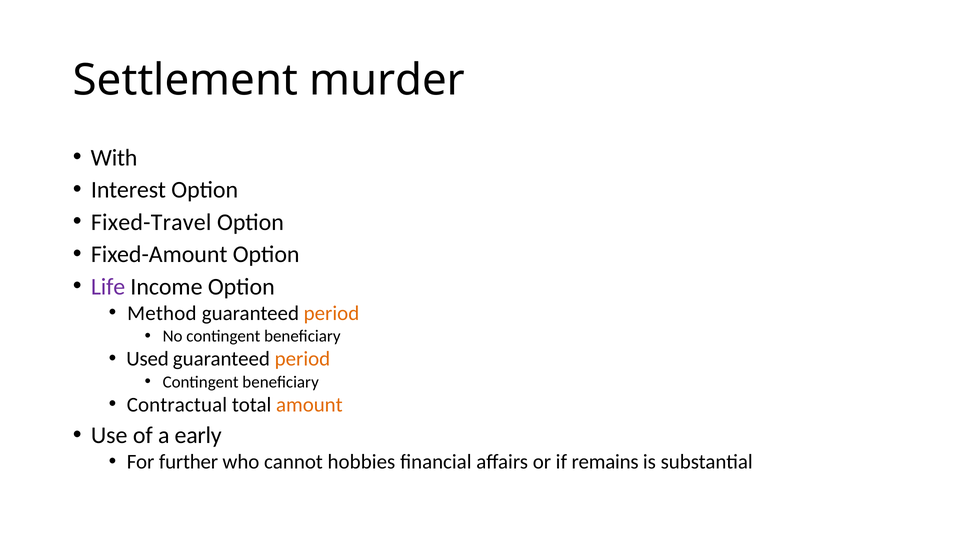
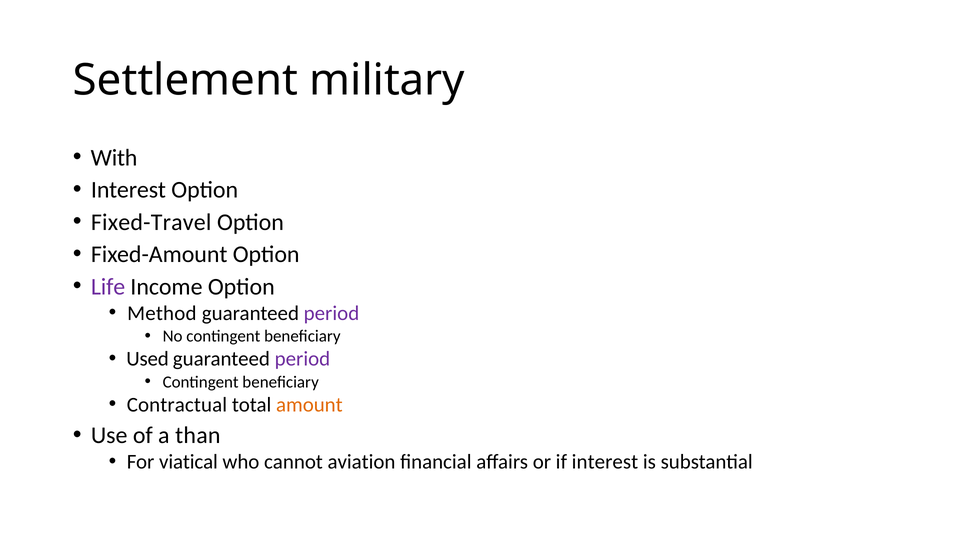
murder: murder -> military (387, 80)
period colour: orange -> purple (331, 313)
period colour: orange -> purple (302, 359)
early: early -> than (198, 435)
further: further -> viatical (188, 461)
hobbies: hobbies -> aviation (361, 461)
if remains: remains -> interest (605, 461)
